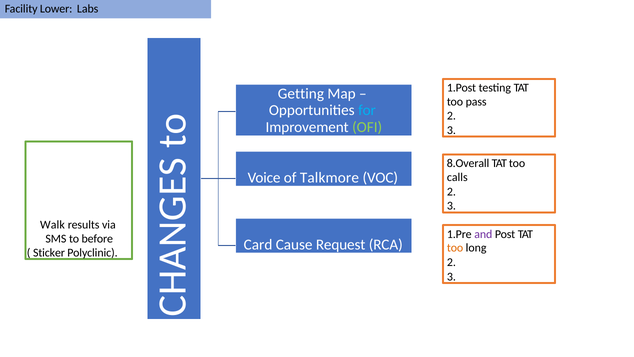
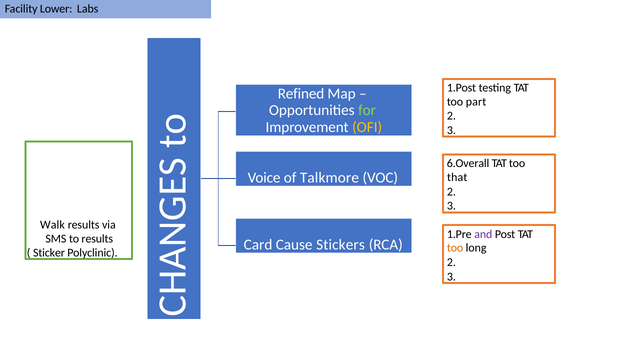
Getting: Getting -> Refined (301, 93)
pass: pass -> part (476, 102)
for colour: light blue -> light green (367, 110)
OFI colour: light green -> yellow (367, 127)
8.Overall: 8.Overall -> 6.Overall (468, 163)
calls: calls -> that (457, 177)
to before: before -> results (97, 239)
Request: Request -> Stickers (341, 244)
